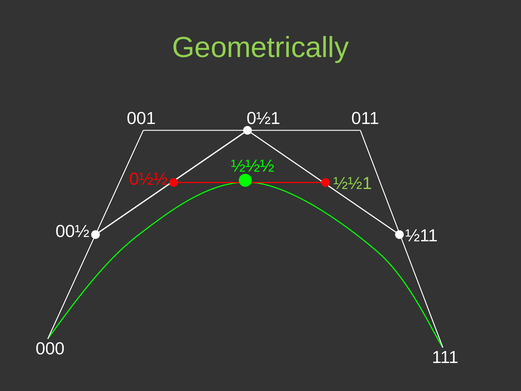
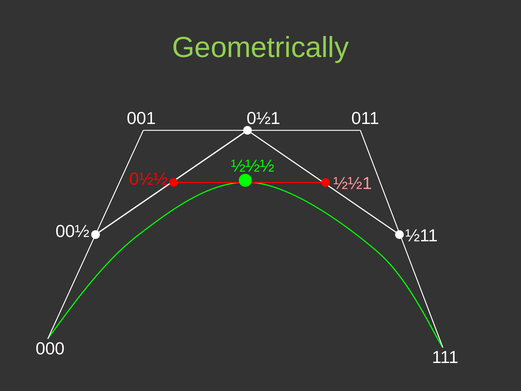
½½1 colour: light green -> pink (353, 183)
